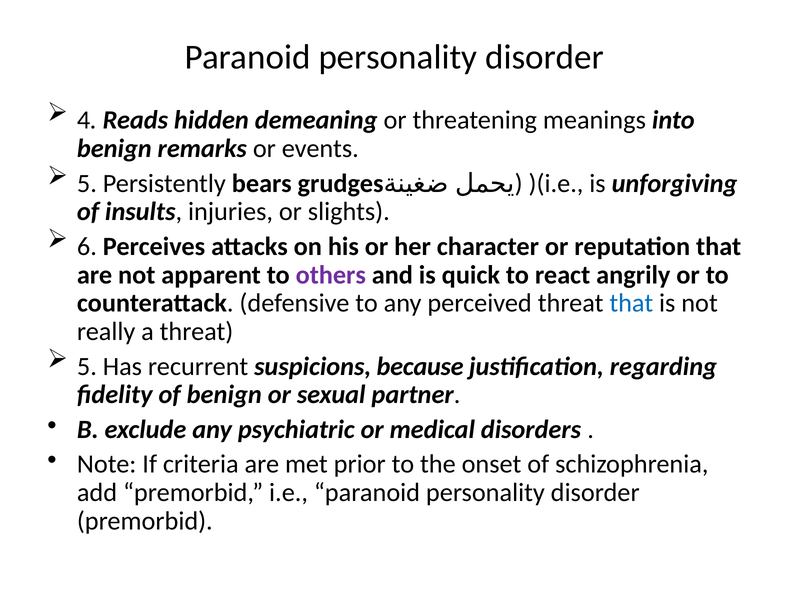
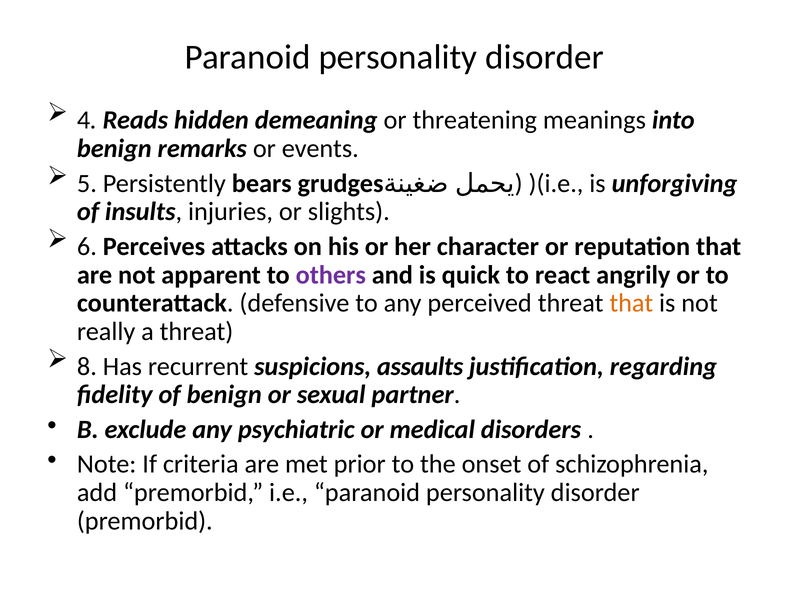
that colour: blue -> orange (631, 303)
5: 5 -> 8 (87, 366)
because: because -> assaults (420, 366)
